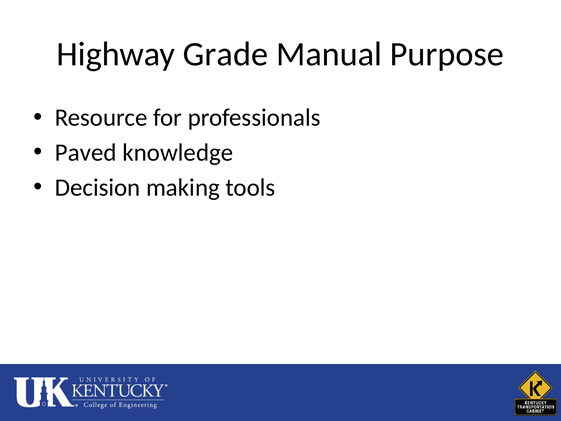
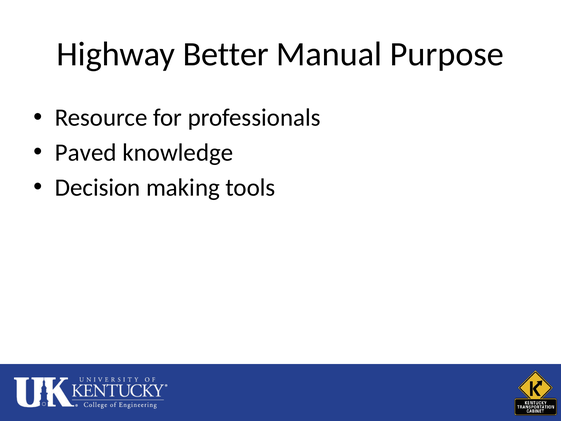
Grade: Grade -> Better (226, 54)
